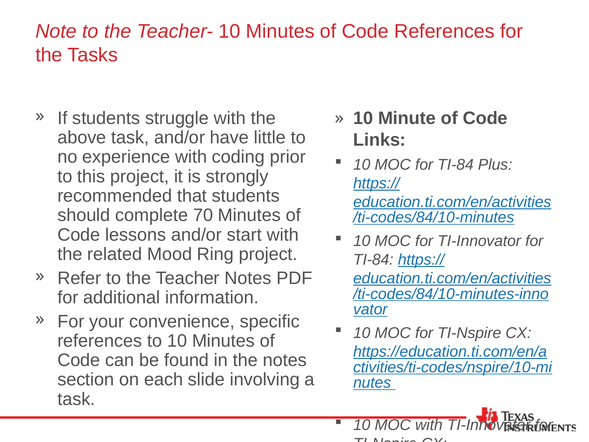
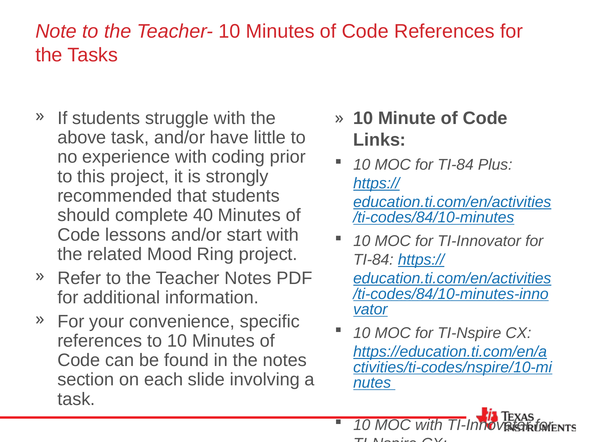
70: 70 -> 40 (203, 215)
